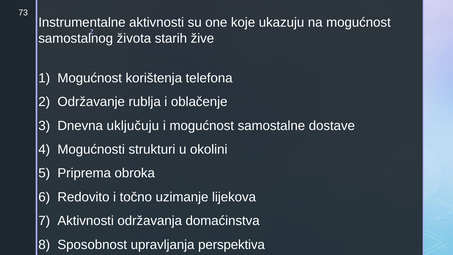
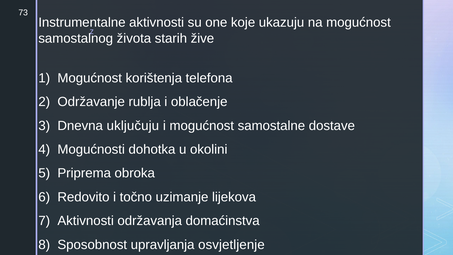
strukturi: strukturi -> dohotka (152, 149)
perspektiva: perspektiva -> osvjetljenje (231, 245)
